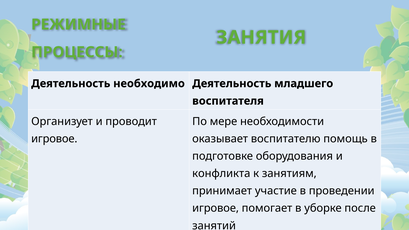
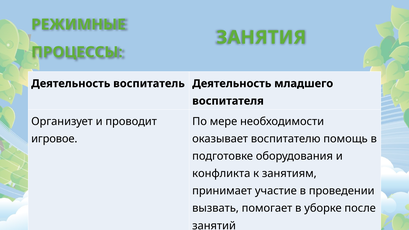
необходимо: необходимо -> воспитатель (149, 84)
игровое: игровое -> вызвать (216, 208)
